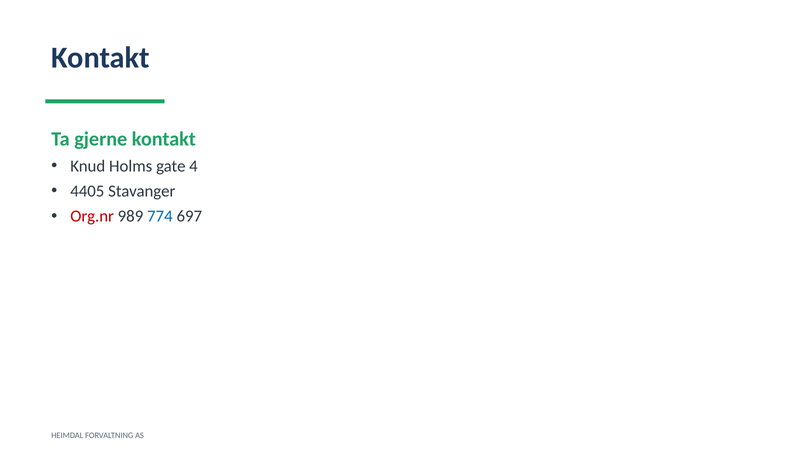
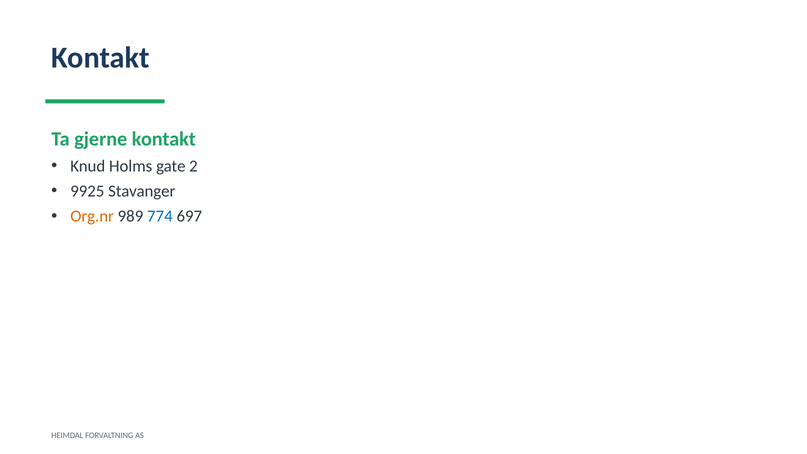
4: 4 -> 2 (194, 166)
4405: 4405 -> 9925 (87, 191)
Org.nr colour: red -> orange (92, 216)
